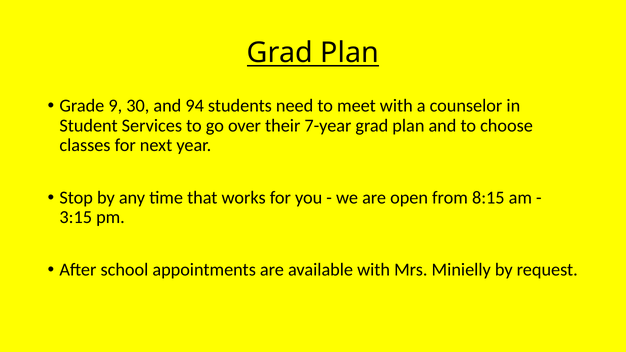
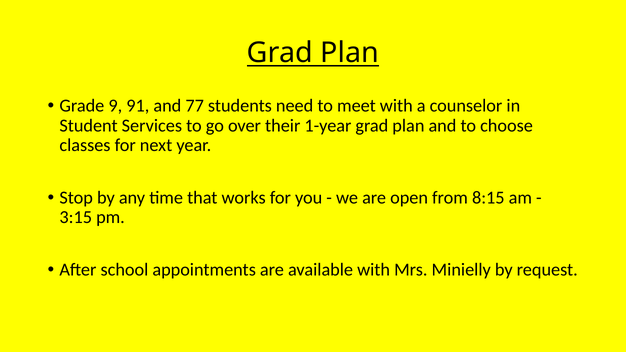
30: 30 -> 91 (138, 106)
94: 94 -> 77 (195, 106)
7-year: 7-year -> 1-year (328, 126)
